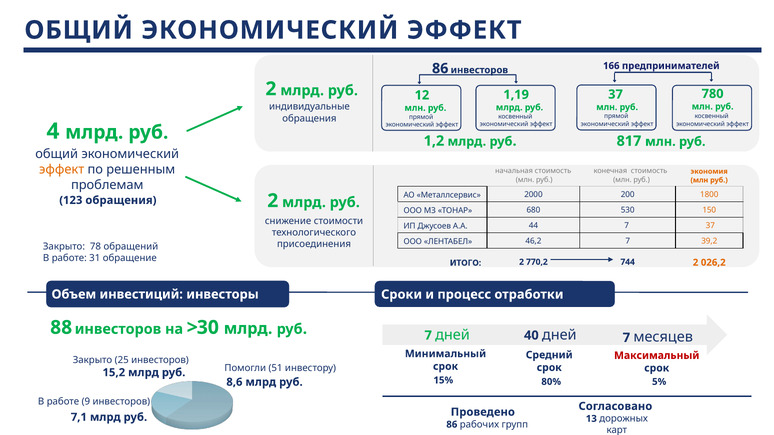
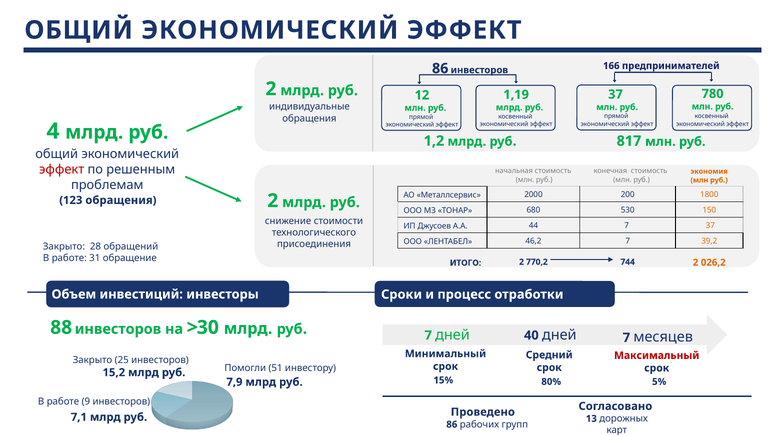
эффект colour: orange -> red (62, 169)
78: 78 -> 28 (95, 247)
8,6: 8,6 -> 7,9 (234, 382)
